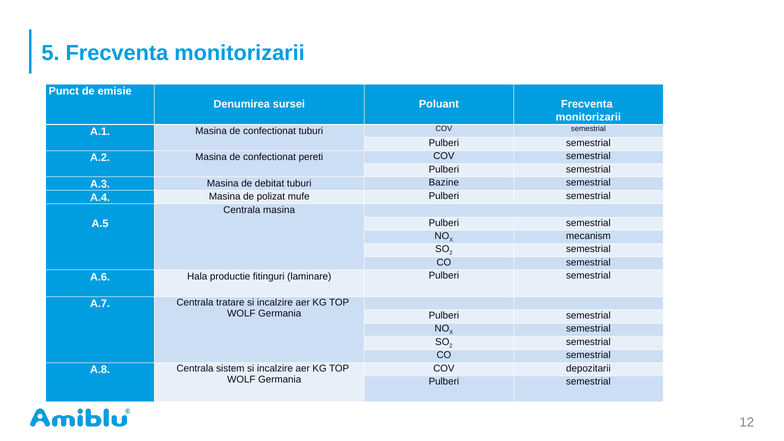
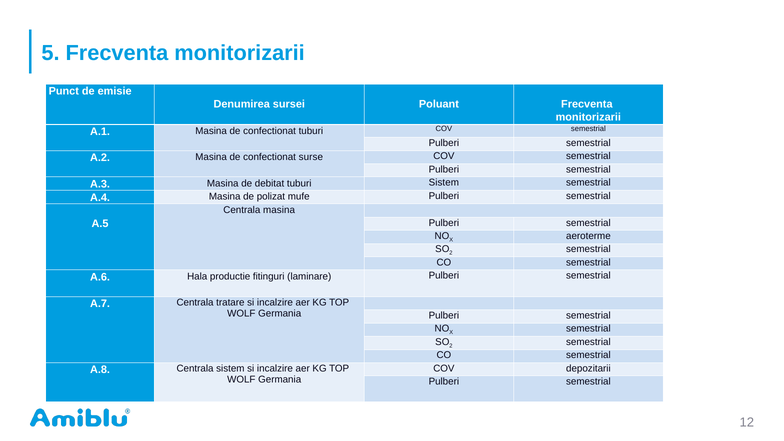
pereti: pereti -> surse (311, 157)
tuburi Bazine: Bazine -> Sistem (444, 183)
mecanism: mecanism -> aeroterme (588, 236)
